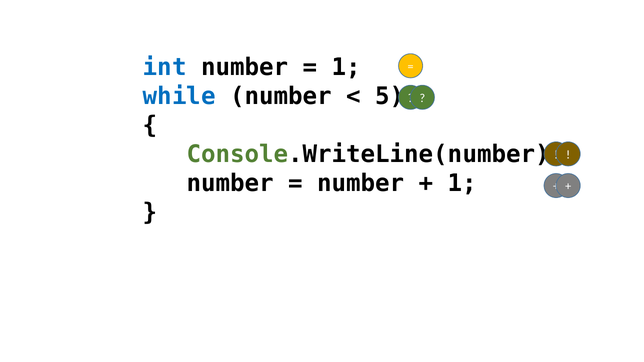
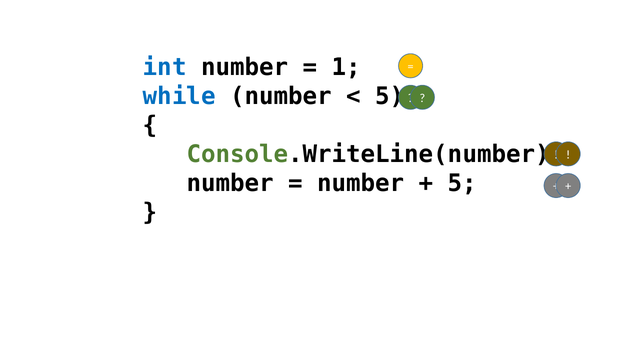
1: 1 -> 5 (462, 183)
